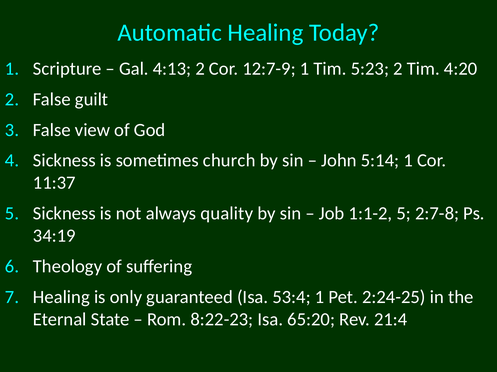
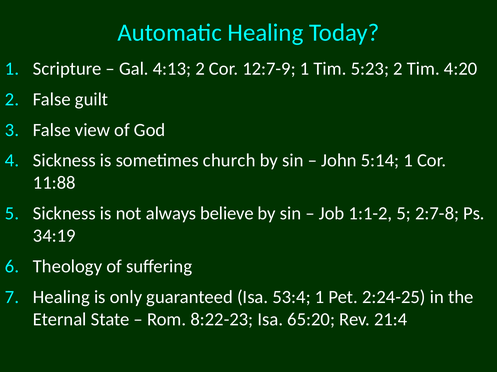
11:37: 11:37 -> 11:88 (54, 183)
quality: quality -> believe (227, 214)
